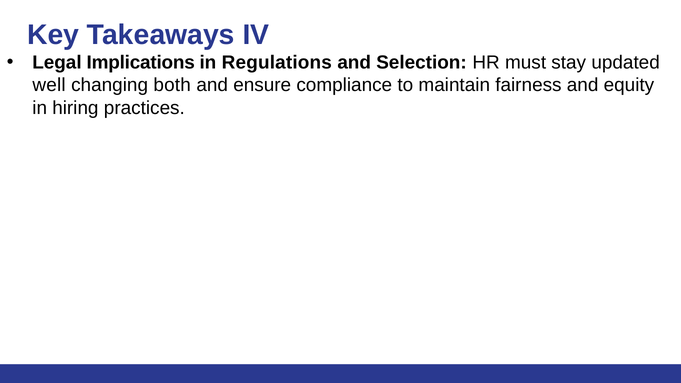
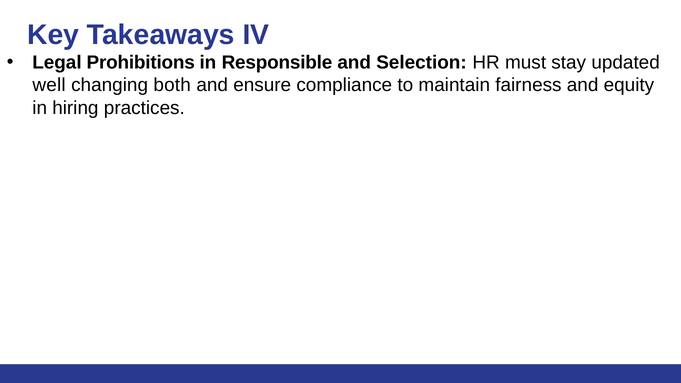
Implications: Implications -> Prohibitions (141, 63)
Regulations: Regulations -> Responsible (277, 63)
